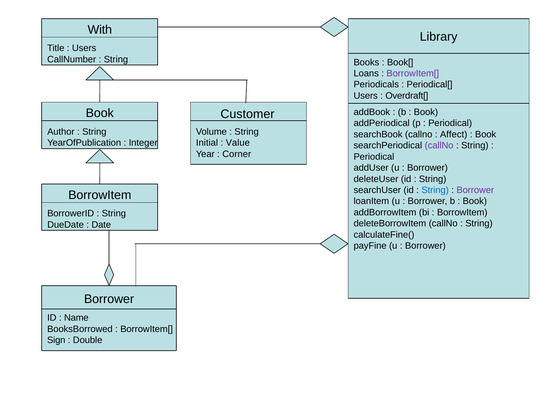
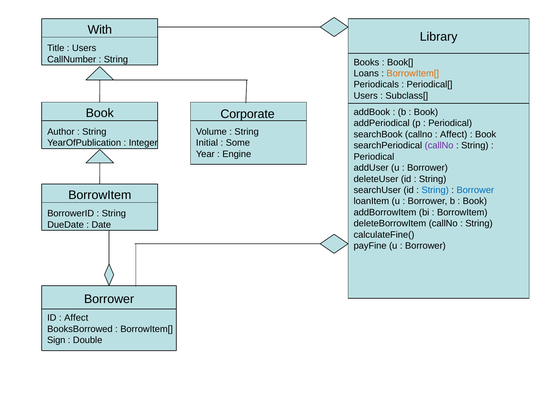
BorrowItem[ colour: purple -> orange (413, 73)
Overdraft[: Overdraft[ -> Subclass[ (407, 96)
Customer: Customer -> Corporate (248, 114)
Value: Value -> Some (238, 143)
Corner: Corner -> Engine (237, 154)
Borrower colour: purple -> blue (475, 190)
Name: Name -> Affect (76, 318)
